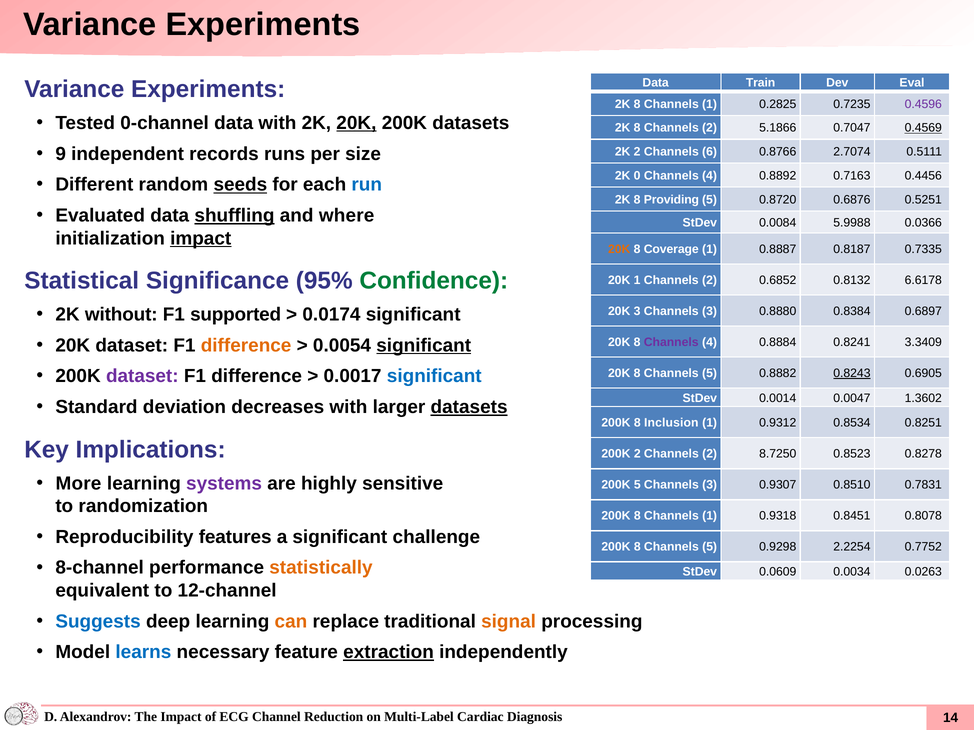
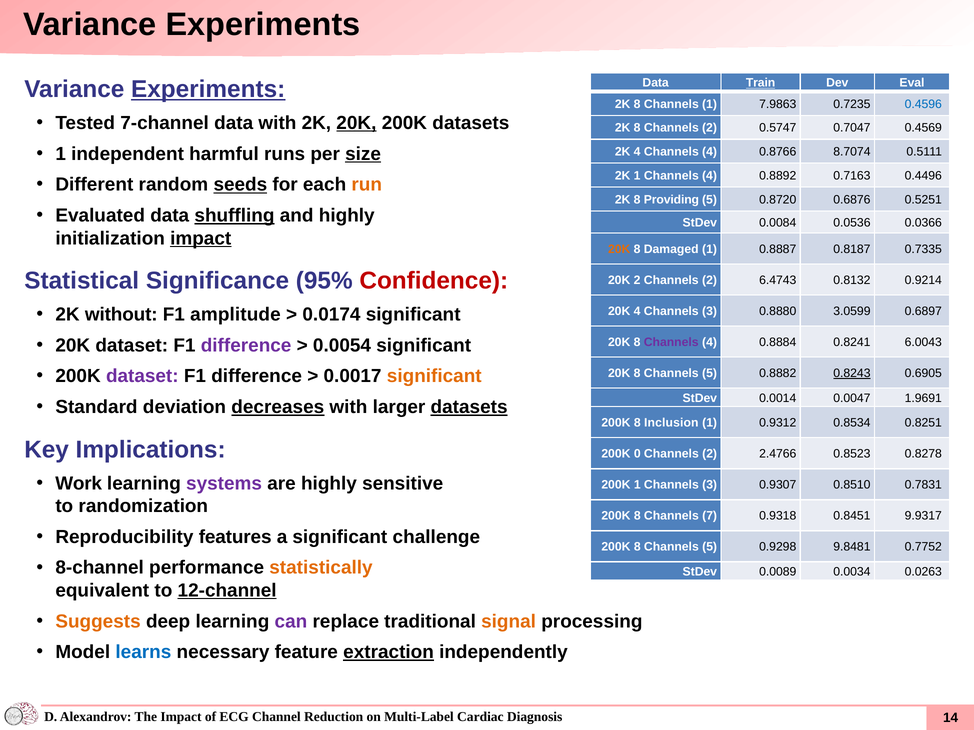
Train underline: none -> present (761, 83)
Experiments underline: none -> present (208, 89)
0.2825: 0.2825 -> 7.9863 (778, 104)
0.4596 colour: purple -> blue (923, 104)
0-channel: 0-channel -> 7-channel (165, 123)
5.1866: 5.1866 -> 0.5747 (778, 128)
0.4569 underline: present -> none (923, 128)
9: 9 -> 1 (61, 154)
records: records -> harmful (224, 154)
size underline: none -> present (363, 154)
2K 2: 2 -> 4 (637, 152)
6: 6 -> 4 (710, 152)
2.7074: 2.7074 -> 8.7074 (852, 152)
2K 0: 0 -> 1 (637, 176)
0.4456: 0.4456 -> 0.4496 (923, 176)
run colour: blue -> orange (367, 185)
and where: where -> highly (347, 216)
5.9988: 5.9988 -> 0.0536 (852, 223)
Coverage: Coverage -> Damaged (671, 249)
Confidence colour: green -> red (434, 281)
20K 1: 1 -> 2 (637, 280)
0.6852: 0.6852 -> 6.4743 (778, 280)
6.6178: 6.6178 -> 0.9214 (923, 280)
supported: supported -> amplitude (235, 315)
20K 3: 3 -> 4 (637, 311)
0.8384: 0.8384 -> 3.0599 (852, 311)
difference colour: orange -> purple (246, 346)
significant underline: present -> none (424, 346)
3.3409: 3.3409 -> 6.0043 (923, 342)
significant colour: blue -> orange (434, 376)
1.3602: 1.3602 -> 1.9691 (923, 398)
decreases underline: none -> present (278, 407)
200K 2: 2 -> 0 (637, 454)
8.7250: 8.7250 -> 2.4766 (778, 454)
More: More -> Work (79, 484)
200K 5: 5 -> 1 (637, 485)
200K 8 Channels 1: 1 -> 7 (710, 516)
0.8078: 0.8078 -> 9.9317 (923, 516)
2.2254: 2.2254 -> 9.8481 (852, 547)
0.0609: 0.0609 -> 0.0089 (778, 572)
12-channel underline: none -> present (227, 591)
Suggests colour: blue -> orange (98, 622)
can colour: orange -> purple (291, 622)
